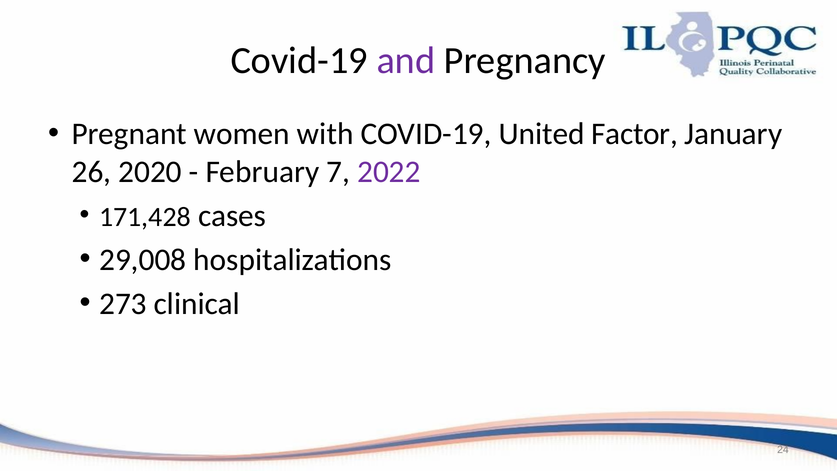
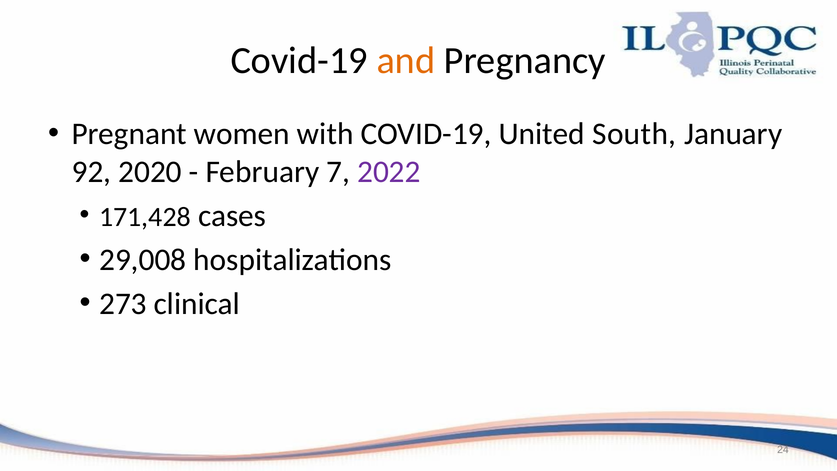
and colour: purple -> orange (406, 61)
Factor: Factor -> South (634, 134)
26: 26 -> 92 (91, 172)
